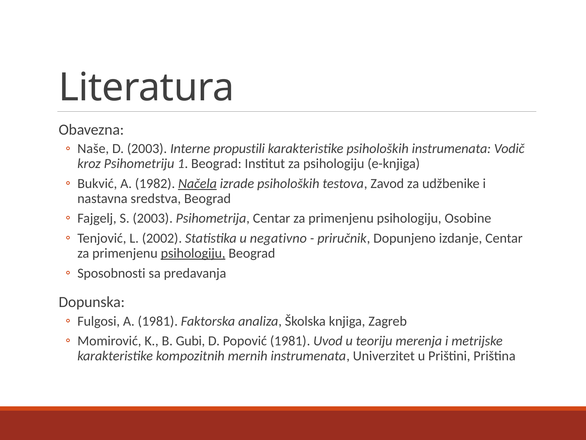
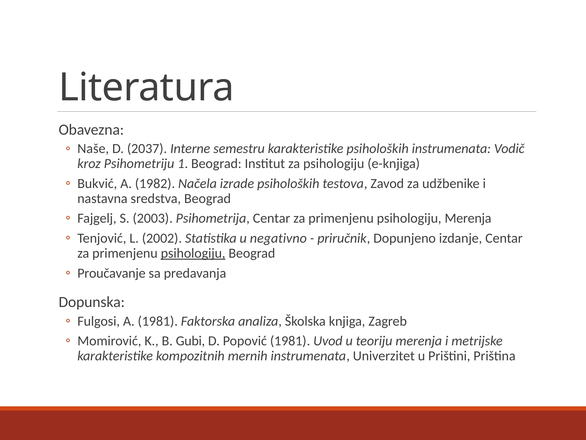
D 2003: 2003 -> 2037 (147, 149)
propustili: propustili -> semestru (239, 149)
Načela underline: present -> none (197, 183)
psihologiju Osobine: Osobine -> Merenja (468, 218)
Sposobnosti: Sposobnosti -> Proučavanje (111, 273)
